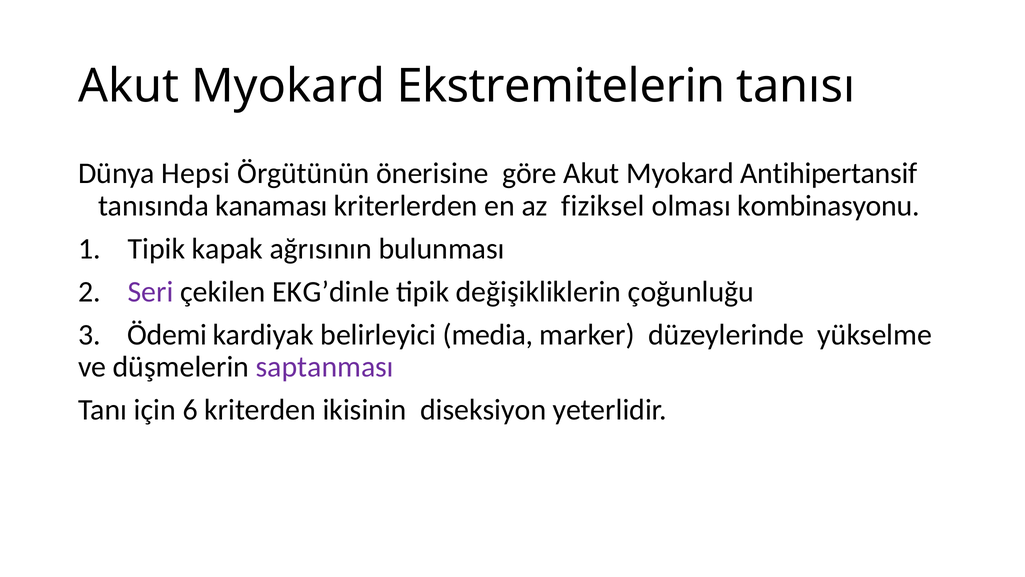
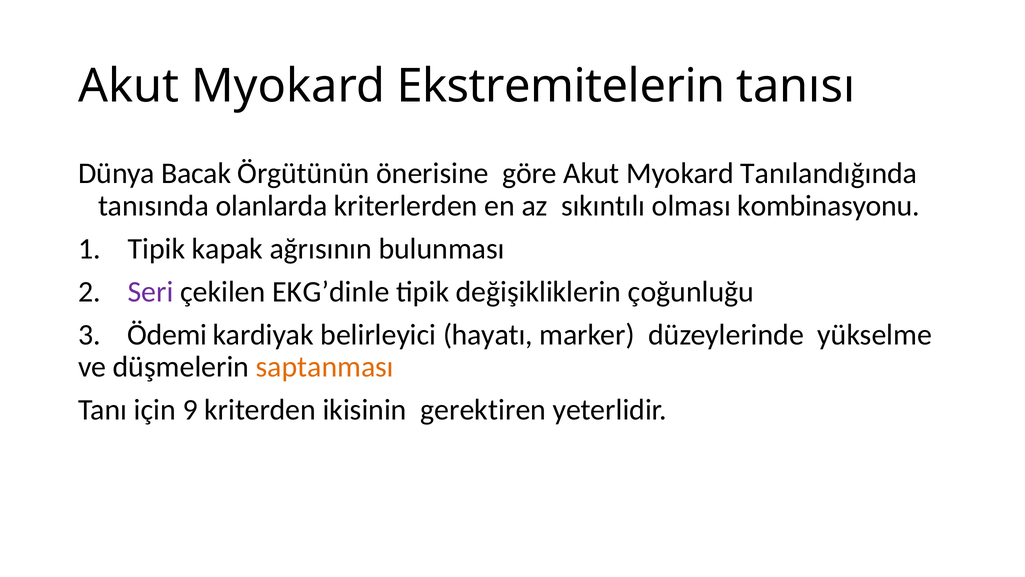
Hepsi: Hepsi -> Bacak (196, 173)
Antihipertansif: Antihipertansif -> Tanılandığında (829, 173)
kanaması: kanaması -> olanlarda (272, 206)
fiziksel: fiziksel -> sıkıntılı (603, 206)
media: media -> hayatı (488, 335)
saptanması colour: purple -> orange (325, 367)
6: 6 -> 9 (190, 410)
diseksiyon: diseksiyon -> gerektiren (483, 410)
